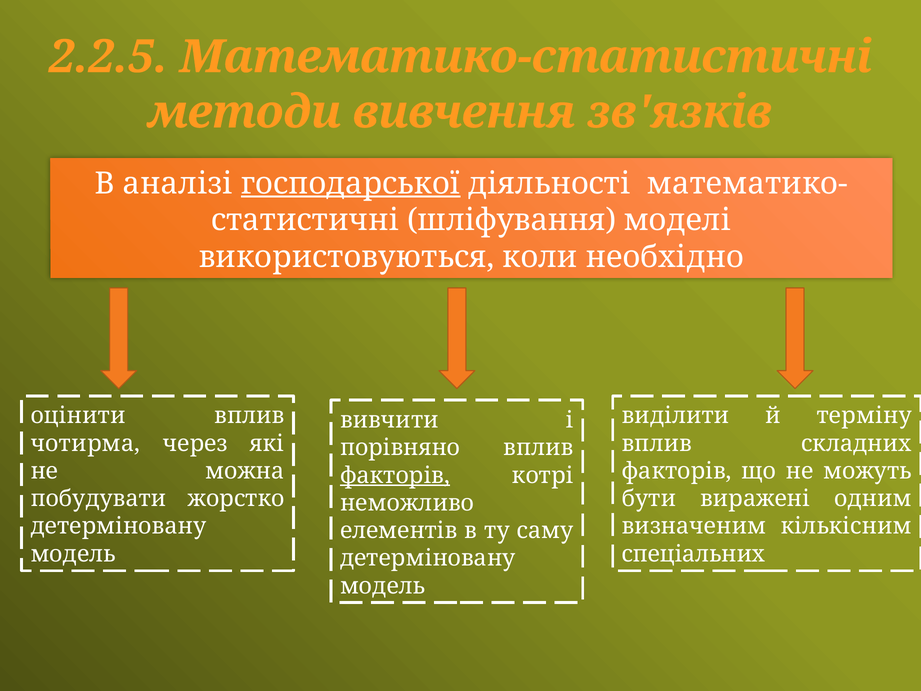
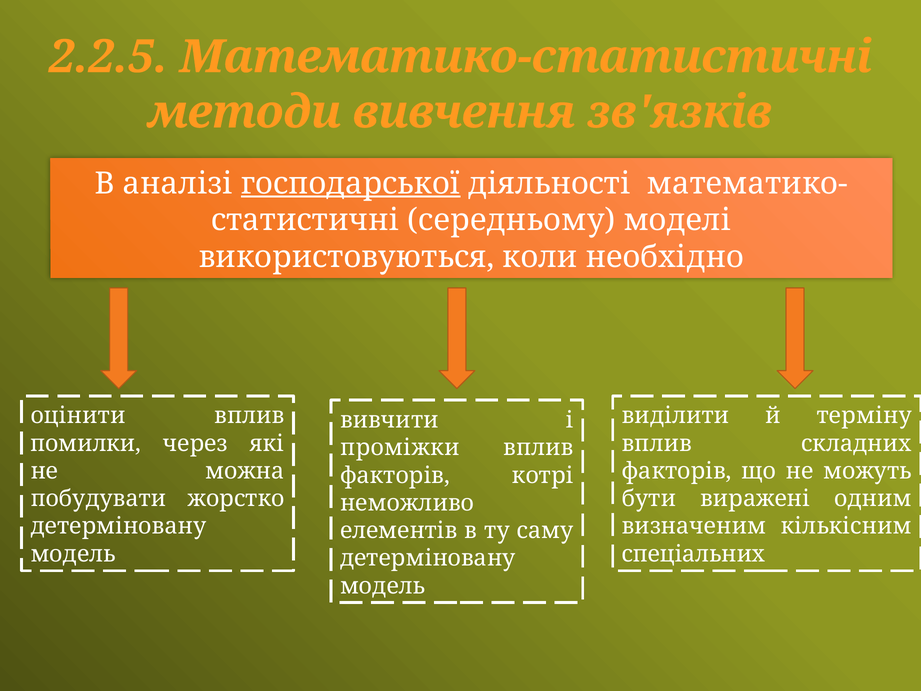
шліфування: шліфування -> середньому (511, 220)
чотирма: чотирма -> помилки (86, 443)
порівняно: порівняно -> проміжки (400, 448)
факторів underline: present -> none (395, 475)
